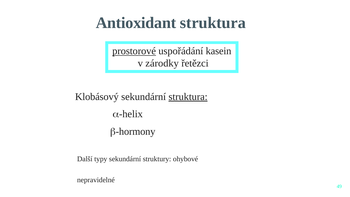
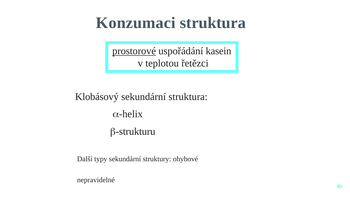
Antioxidant: Antioxidant -> Konzumaci (136, 23)
zárodky: zárodky -> teplotou (162, 63)
struktura underline: present -> none (188, 97)
hormony: hormony -> strukturu (136, 131)
